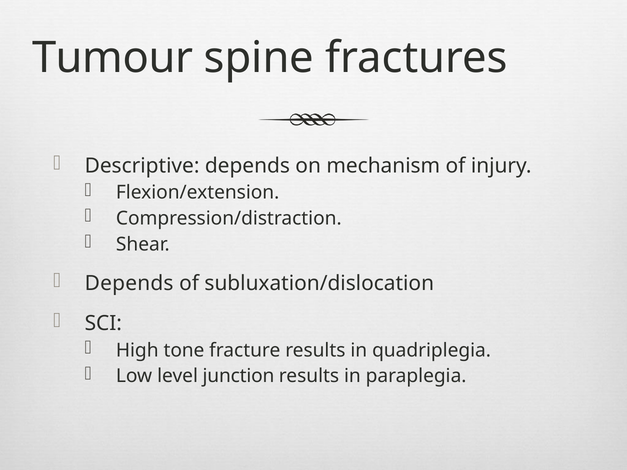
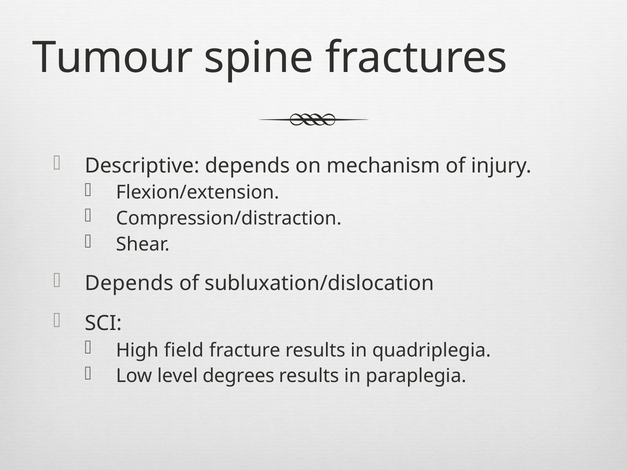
tone: tone -> field (184, 350)
junction: junction -> degrees (238, 376)
